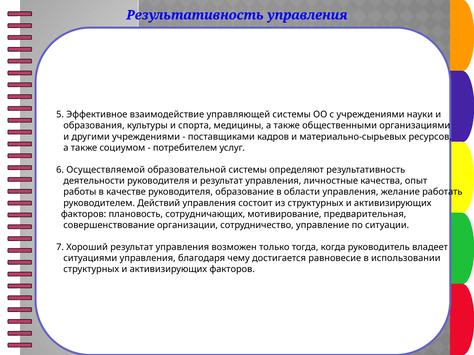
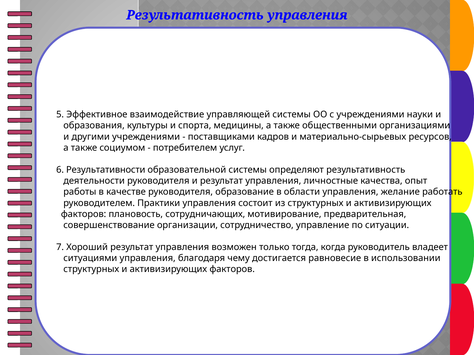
Осуществляемой: Осуществляемой -> Результативности (106, 170)
Действий: Действий -> Практики (159, 203)
